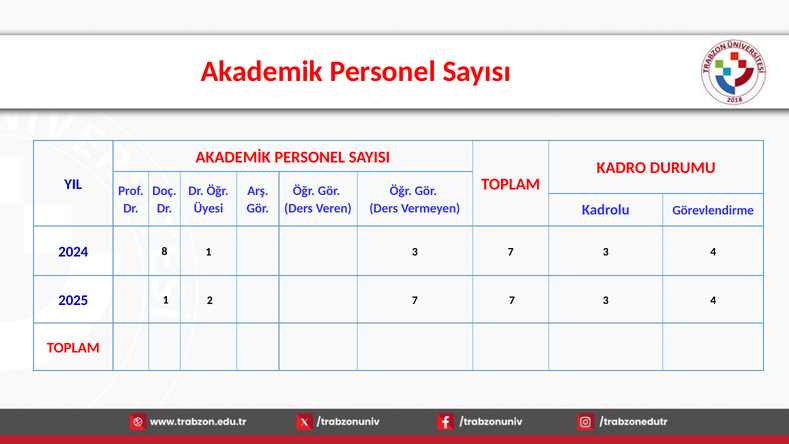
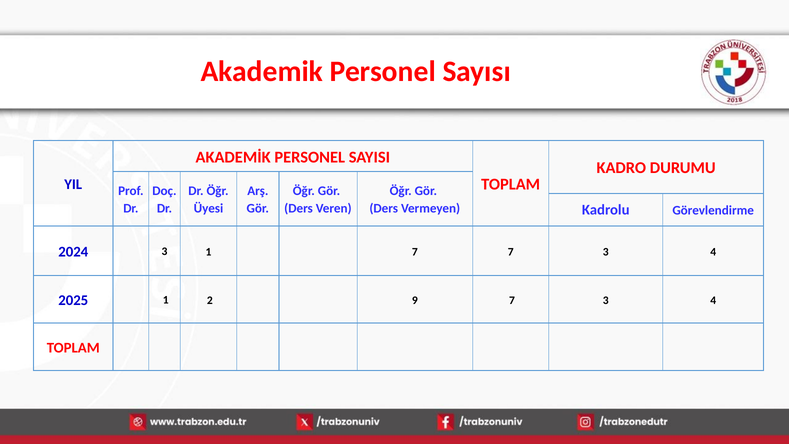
2024 8: 8 -> 3 (164, 252)
1 3: 3 -> 7 (415, 252)
2 7: 7 -> 9 (415, 300)
